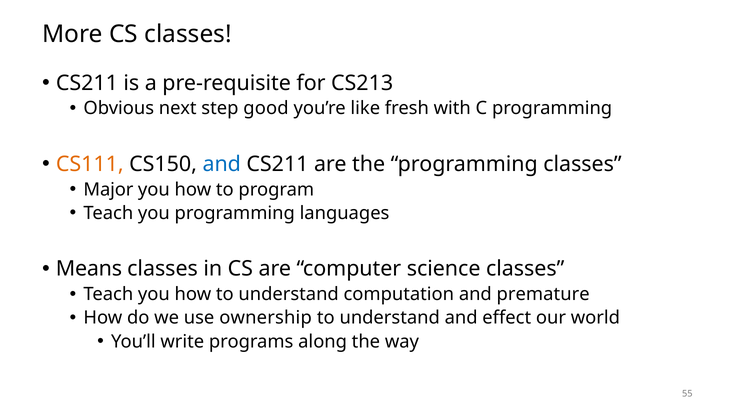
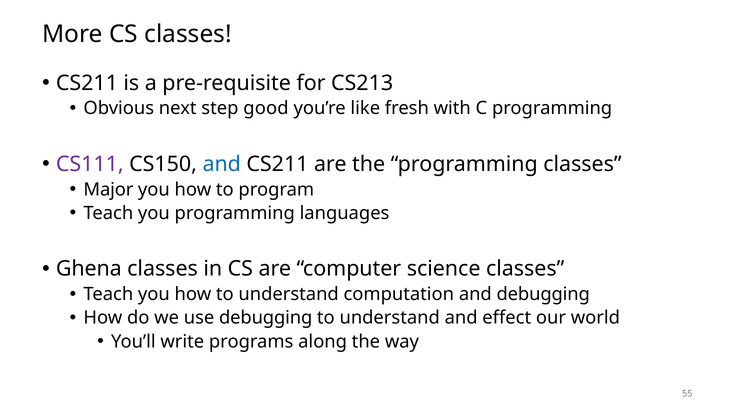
CS111 colour: orange -> purple (90, 164)
Means: Means -> Ghena (89, 269)
and premature: premature -> debugging (543, 294)
use ownership: ownership -> debugging (266, 318)
